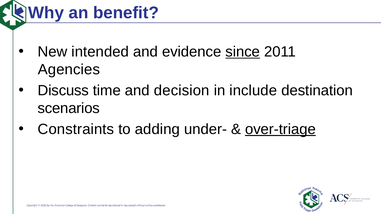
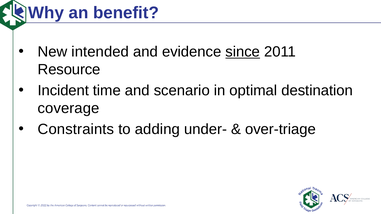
Agencies: Agencies -> Resource (69, 70)
Discuss: Discuss -> Incident (63, 91)
decision: decision -> scenario (182, 91)
include: include -> optimal (253, 91)
scenarios: scenarios -> coverage (69, 108)
over-triage underline: present -> none (280, 129)
